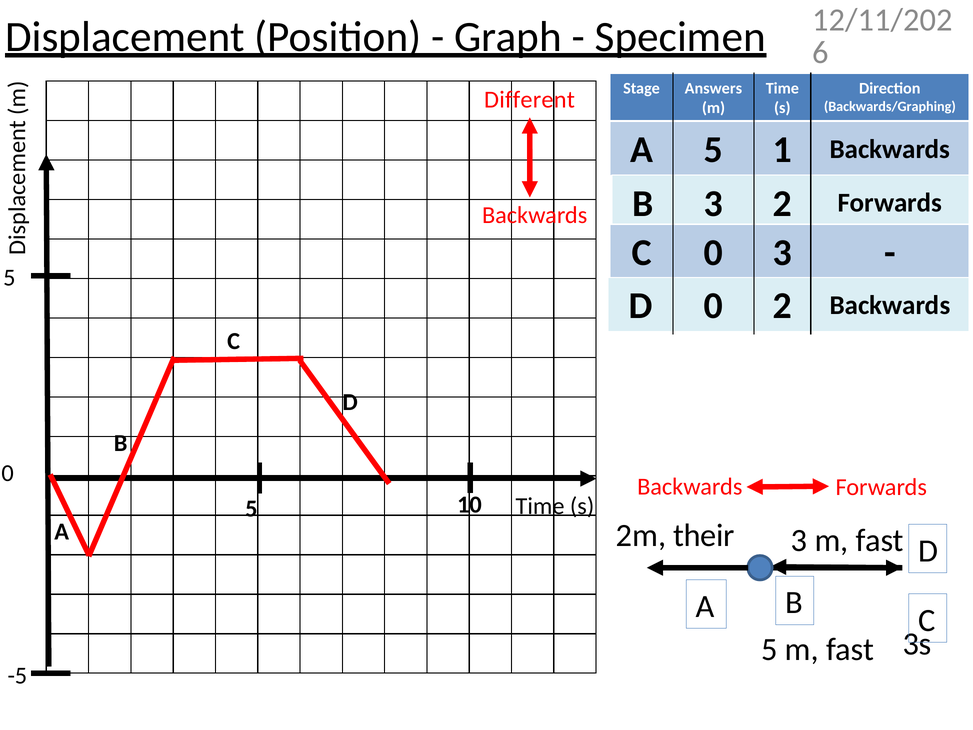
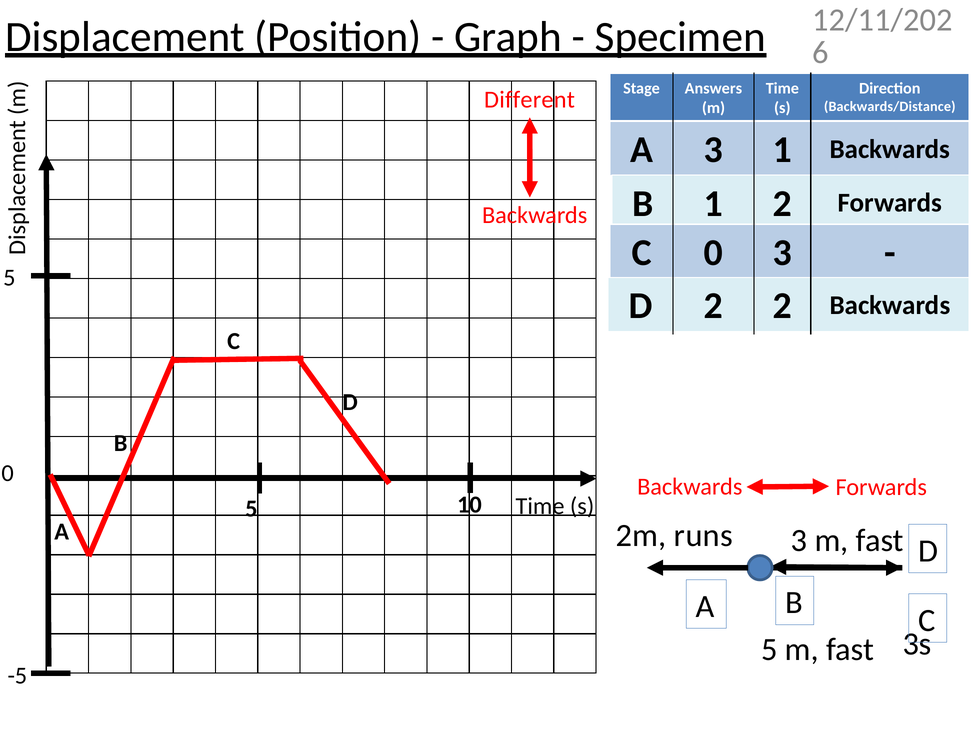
Backwards/Graphing: Backwards/Graphing -> Backwards/Distance (890, 107)
A 5: 5 -> 3 (713, 150)
B 3: 3 -> 1 (714, 203)
D 0: 0 -> 2 (714, 306)
their: their -> runs (703, 535)
